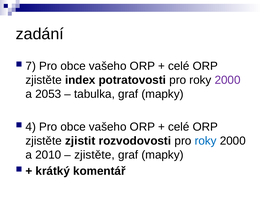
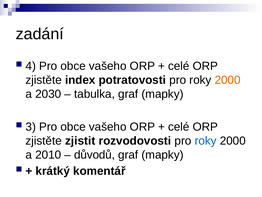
7: 7 -> 4 (31, 66)
2000 colour: purple -> orange (228, 80)
2053: 2053 -> 2030 (48, 94)
4: 4 -> 3 (31, 126)
zjistěte: zjistěte -> důvodů (95, 154)
